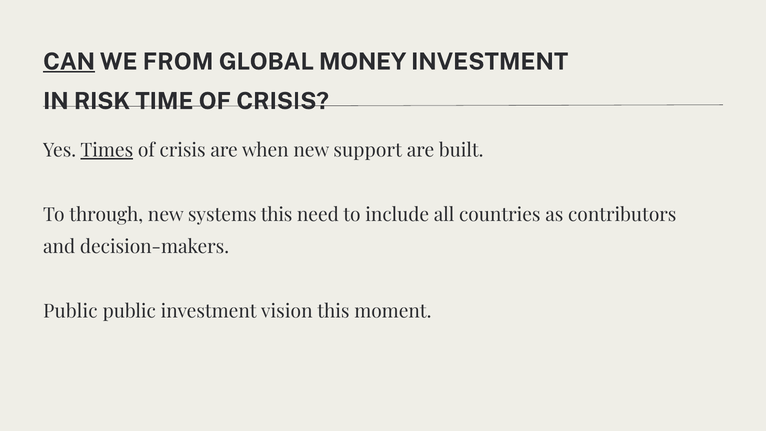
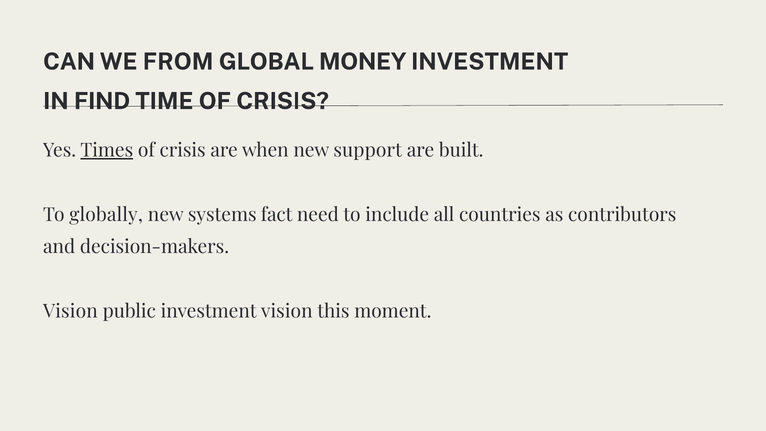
CAN underline: present -> none (69, 62)
RISK: RISK -> FIND (102, 101)
through: through -> globally (106, 215)
systems this: this -> fact (277, 215)
Public: Public -> Vision (70, 311)
